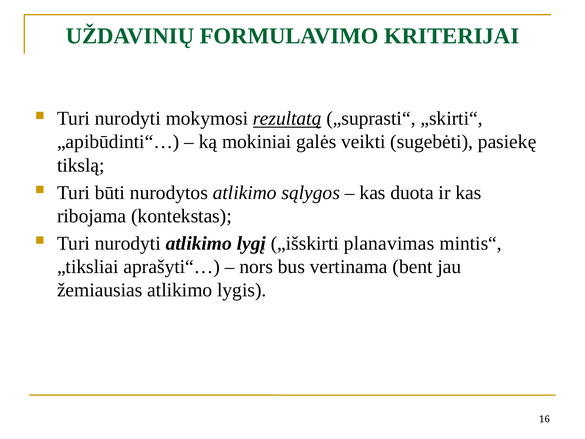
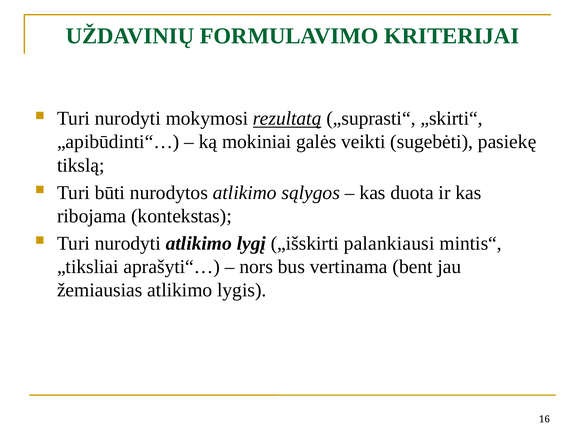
planavimas: planavimas -> palankiausi (389, 243)
